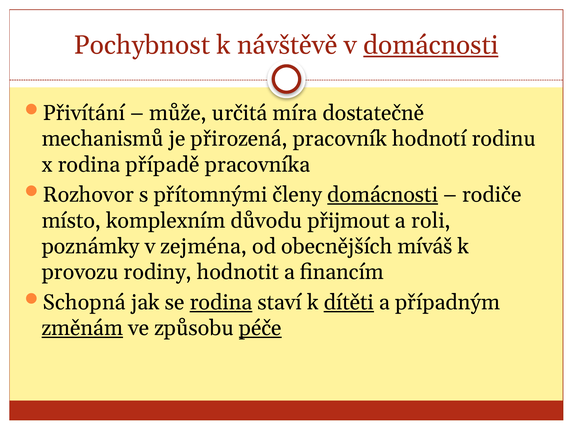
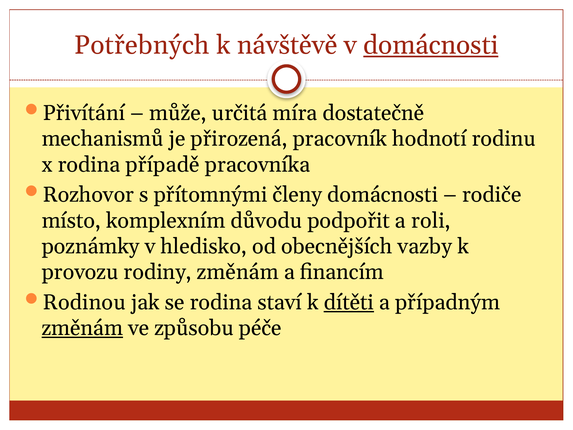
Pochybnost: Pochybnost -> Potřebných (142, 45)
domácnosti underline: present -> none (383, 195)
přijmout: přijmout -> podpořit (349, 220)
zejména: zejména -> hledisko (204, 246)
míváš: míváš -> vazby (425, 246)
rodiny hodnotit: hodnotit -> změnám (238, 272)
Schopná: Schopná -> Rodinou (84, 302)
rodina underline: present -> none (221, 302)
péče underline: present -> none (260, 328)
